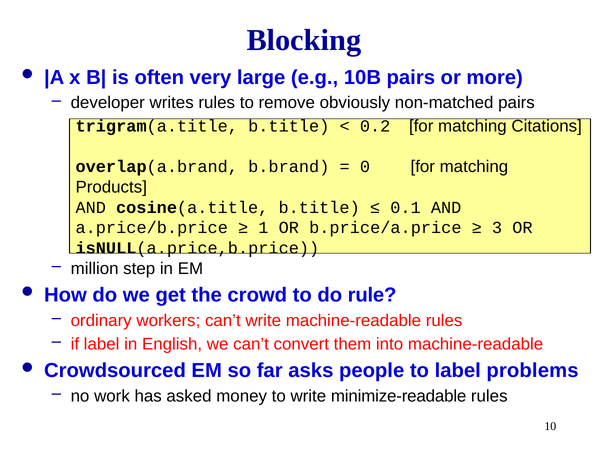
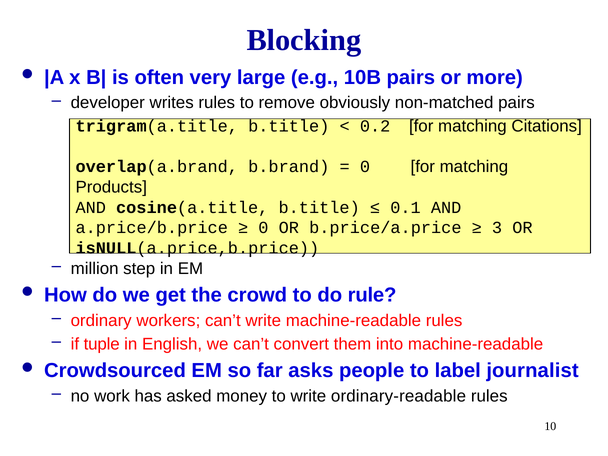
1: 1 -> 0 (263, 228)
if label: label -> tuple (102, 344)
problems: problems -> journalist (533, 371)
minimize-readable: minimize-readable -> ordinary-readable (399, 396)
